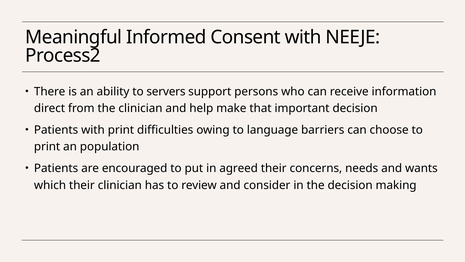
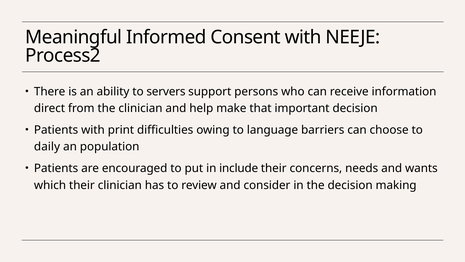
print: print -> daily (47, 147)
agreed: agreed -> include (239, 168)
